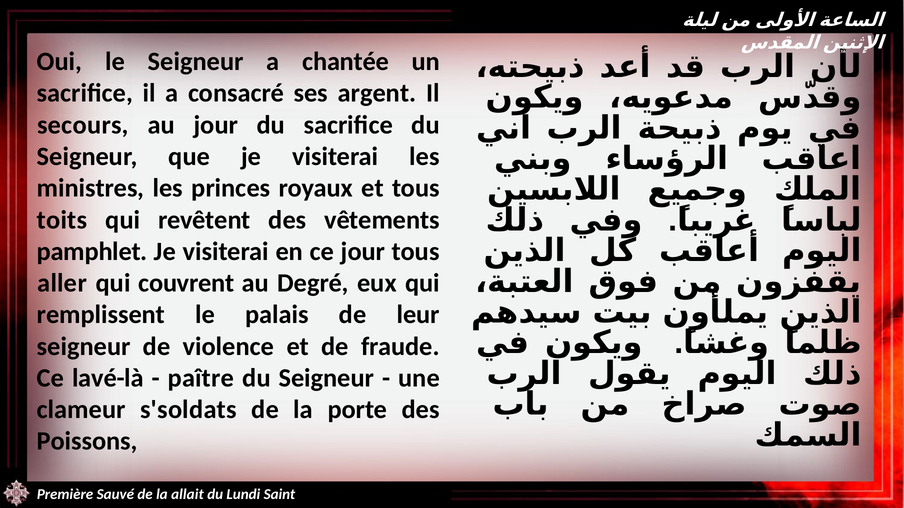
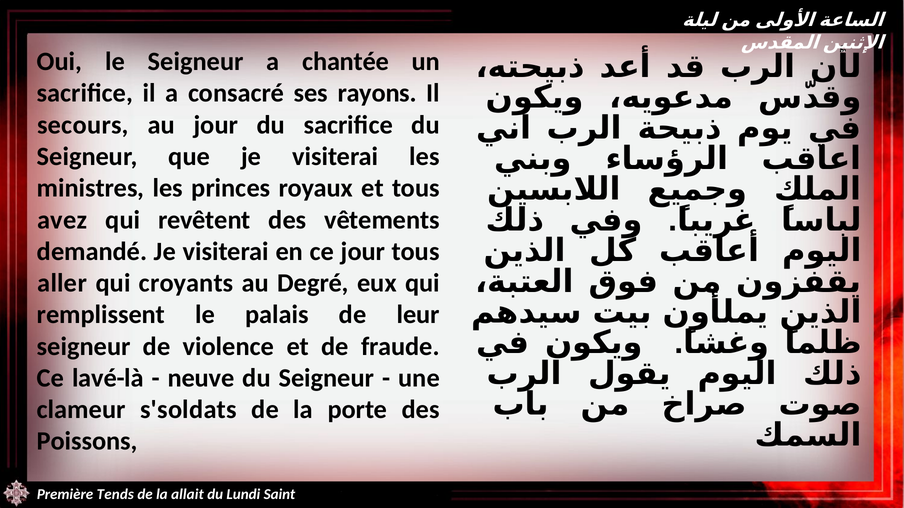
argent: argent -> rayons (377, 93)
toits: toits -> avez (62, 220)
pamphlet: pamphlet -> demandé (92, 252)
couvrent: couvrent -> croyants (186, 283)
paître: paître -> neuve (201, 378)
Sauvé: Sauvé -> Tends (115, 495)
